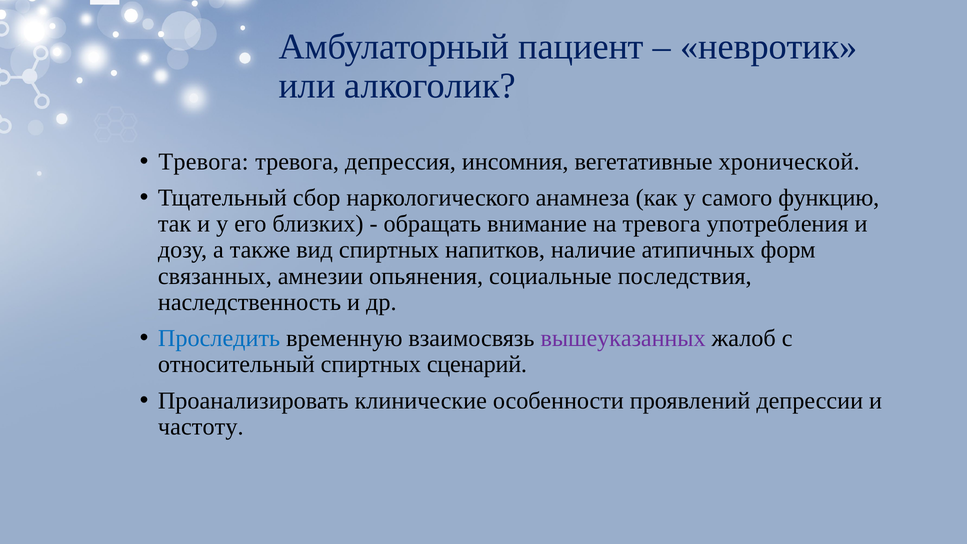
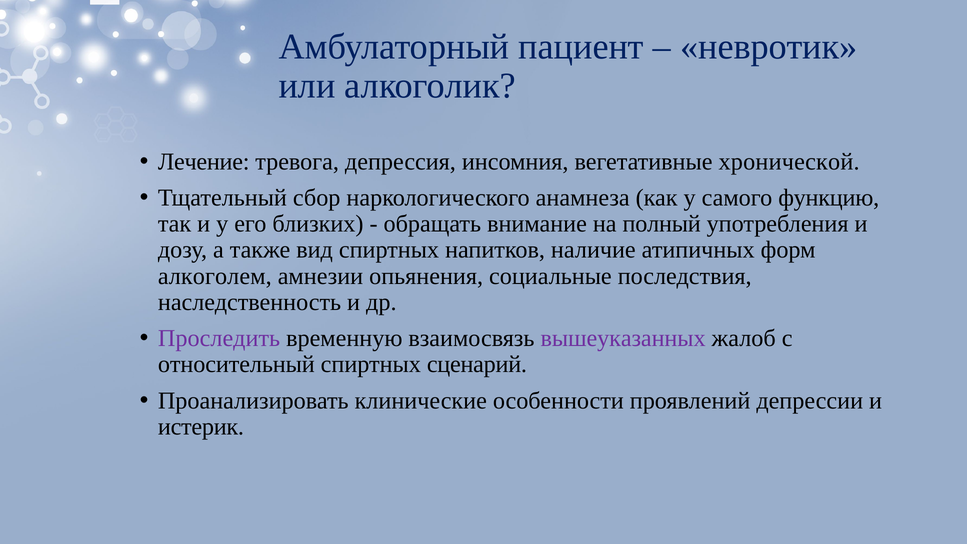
Тревога: Тревога -> Лечение (204, 162)
на тревога: тревога -> полный (662, 224)
связанных: связанных -> алкоголем (215, 276)
Проследить colour: blue -> purple (219, 338)
частоту: частоту -> истерик (201, 427)
